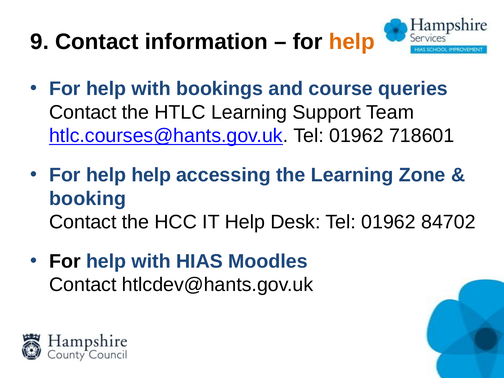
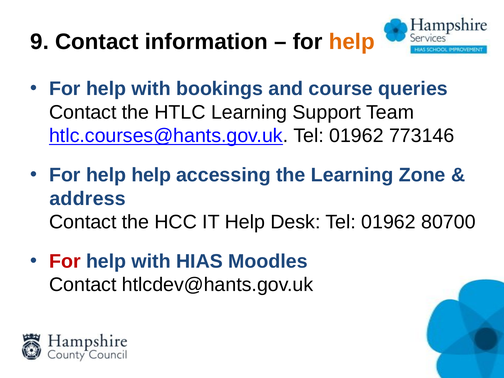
718601: 718601 -> 773146 (422, 136)
booking: booking -> address (88, 199)
84702: 84702 -> 80700 (448, 222)
For colour: black -> red (65, 261)
